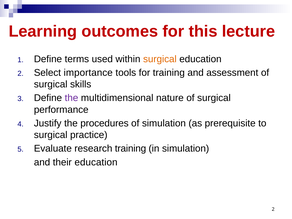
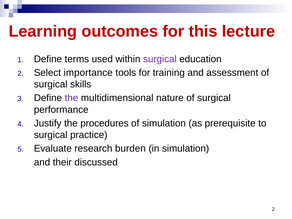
surgical colour: orange -> purple (160, 59)
research training: training -> burden (130, 149)
their education: education -> discussed (96, 162)
